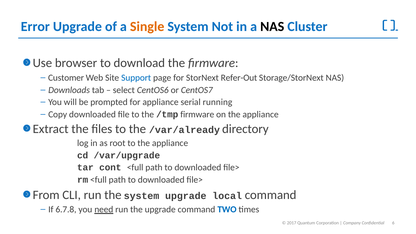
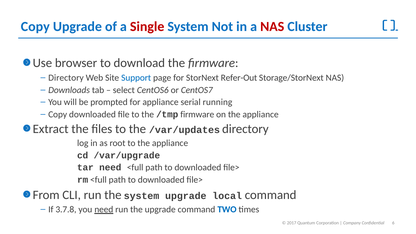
Error: Error -> Copy (35, 26)
Single colour: orange -> red (147, 26)
NAS colour: black -> red (272, 26)
Customer: Customer -> Directory (66, 78)
/var/already: /var/already -> /var/updates (184, 130)
tar cont: cont -> need (110, 168)
6.7.8: 6.7.8 -> 3.7.8 (66, 210)
